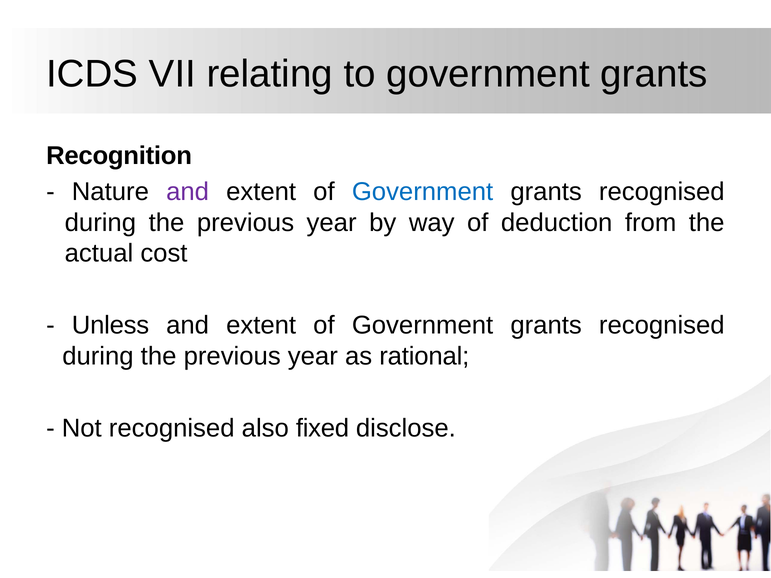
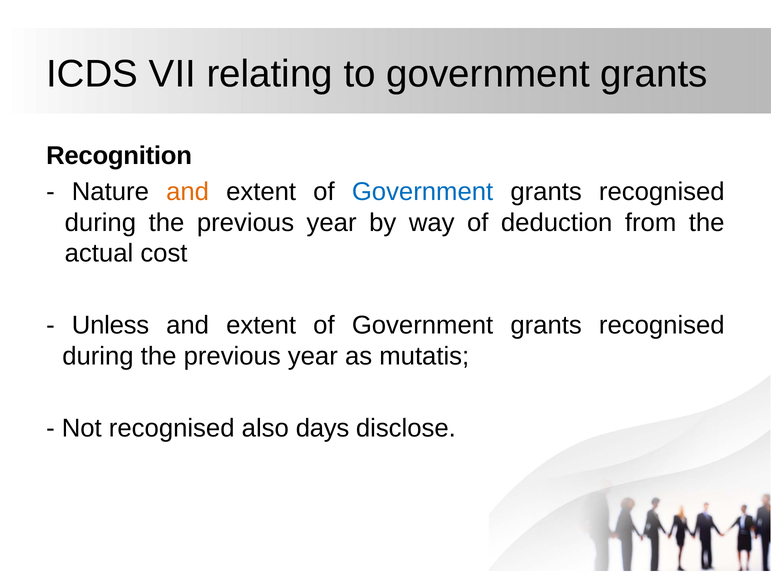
and colour: purple -> orange (188, 192)
rational: rational -> mutatis (424, 356)
fixed: fixed -> days (323, 428)
